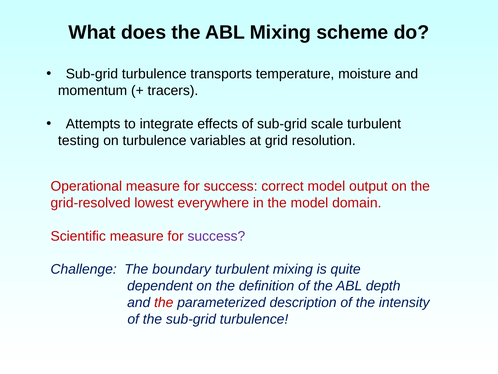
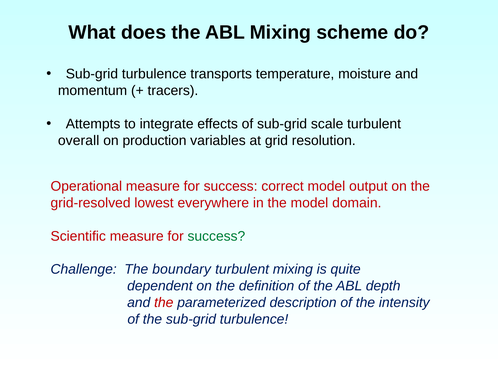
testing: testing -> overall (79, 140)
on turbulence: turbulence -> production (154, 140)
success colour: purple -> green (216, 236)
